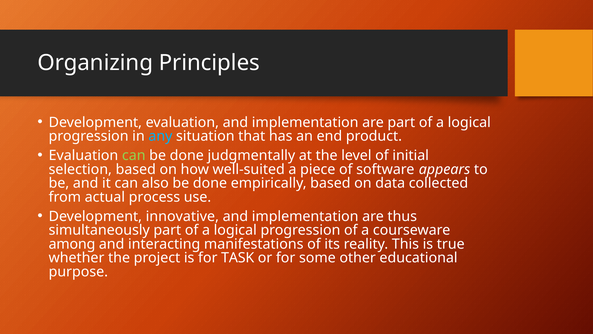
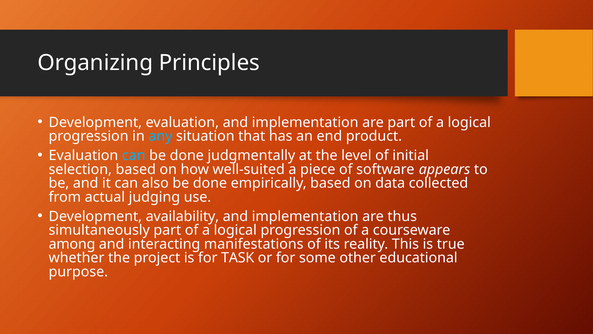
can colour: light green -> light blue (134, 155)
process: process -> judging (154, 197)
innovative: innovative -> availability (182, 216)
